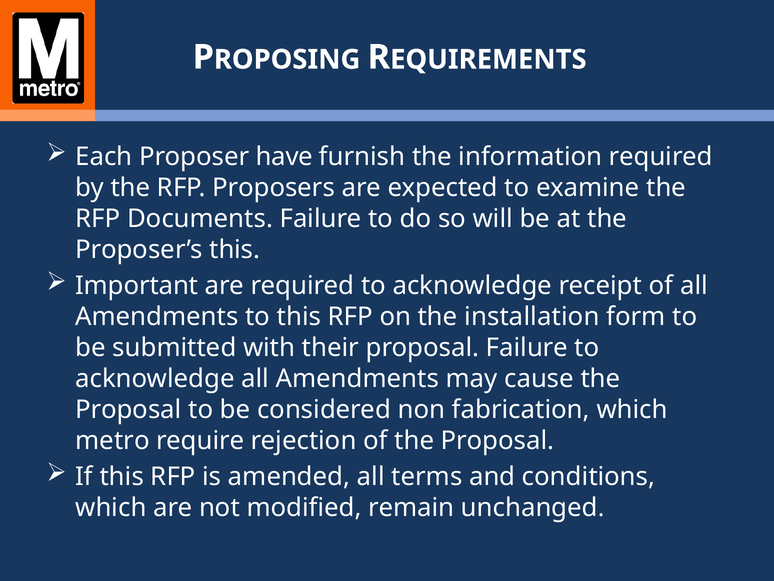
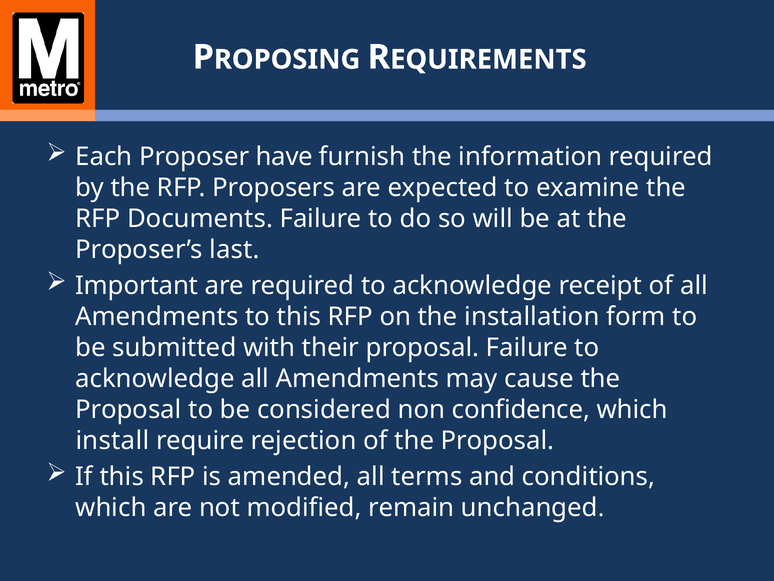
Proposer’s this: this -> last (235, 249)
fabrication: fabrication -> confidence (521, 409)
metro: metro -> install (112, 440)
